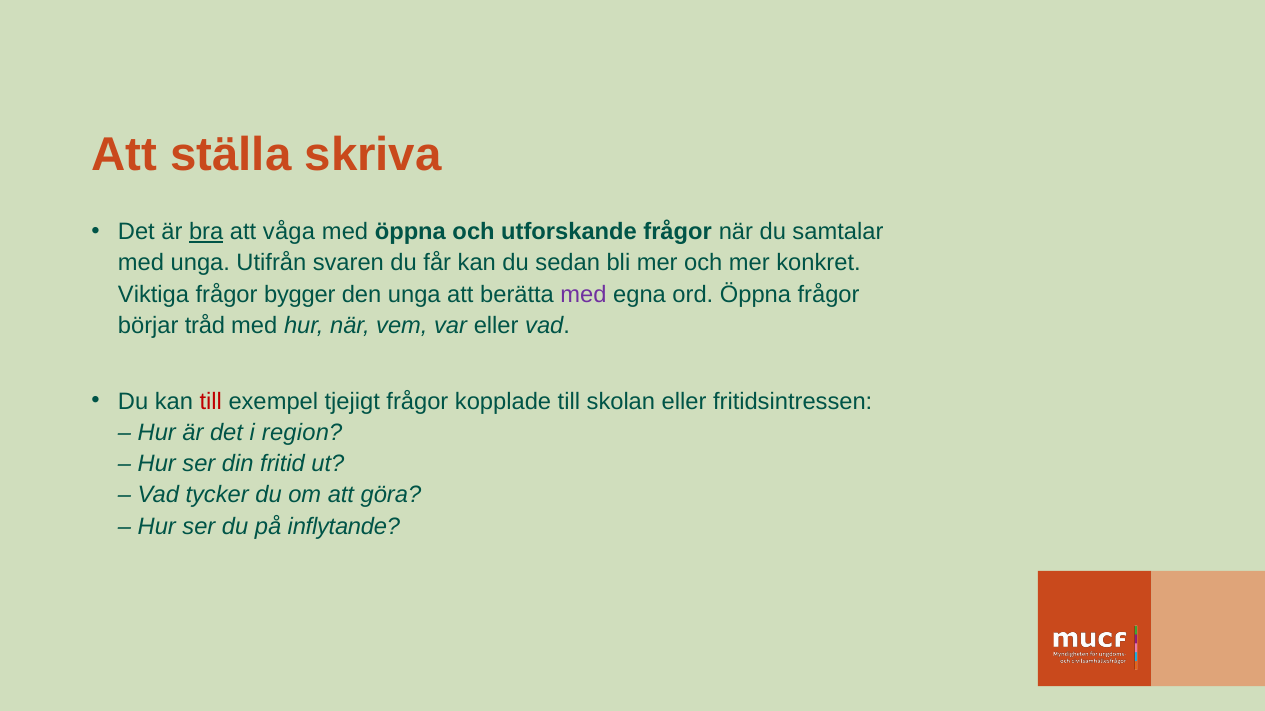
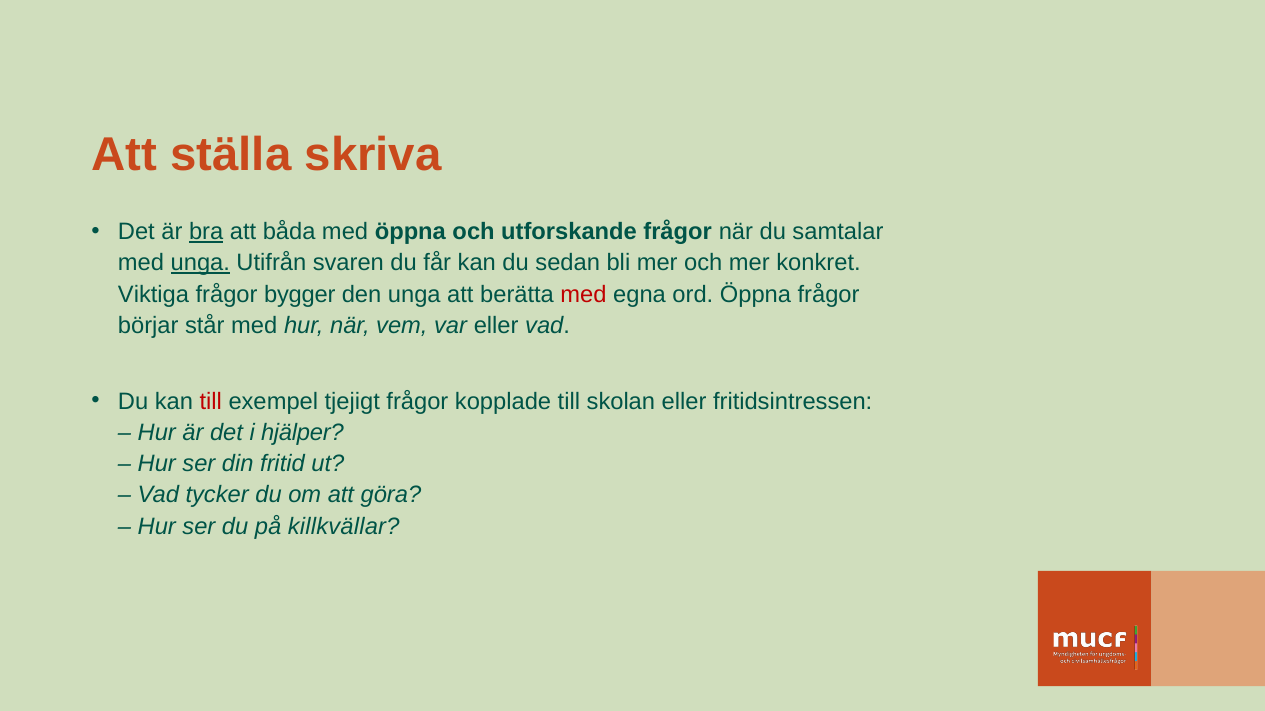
våga: våga -> båda (289, 232)
unga underline: none -> present (200, 263)
med colour: purple -> red (584, 294)
tråd: tråd -> står (205, 326)
region: region -> hjälper (302, 433)
inflytande: inflytande -> killkvällar (344, 527)
